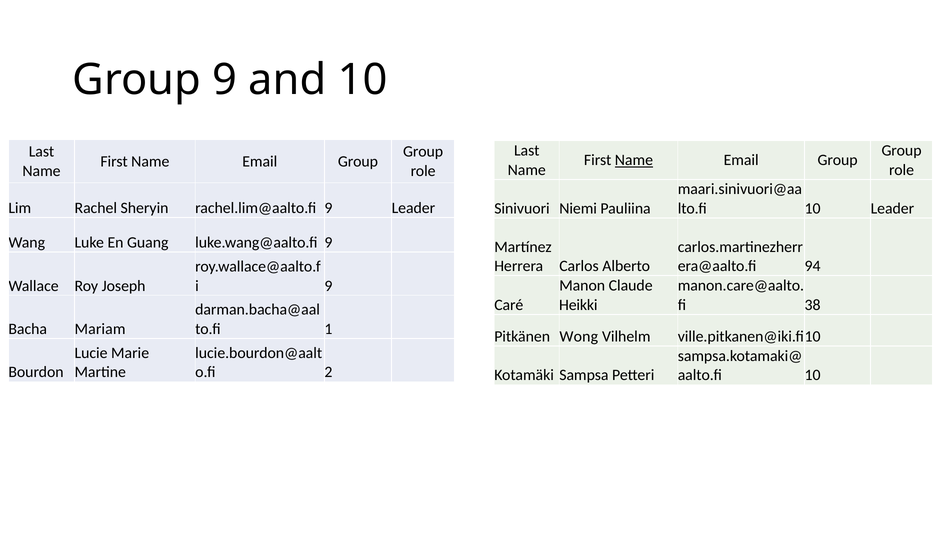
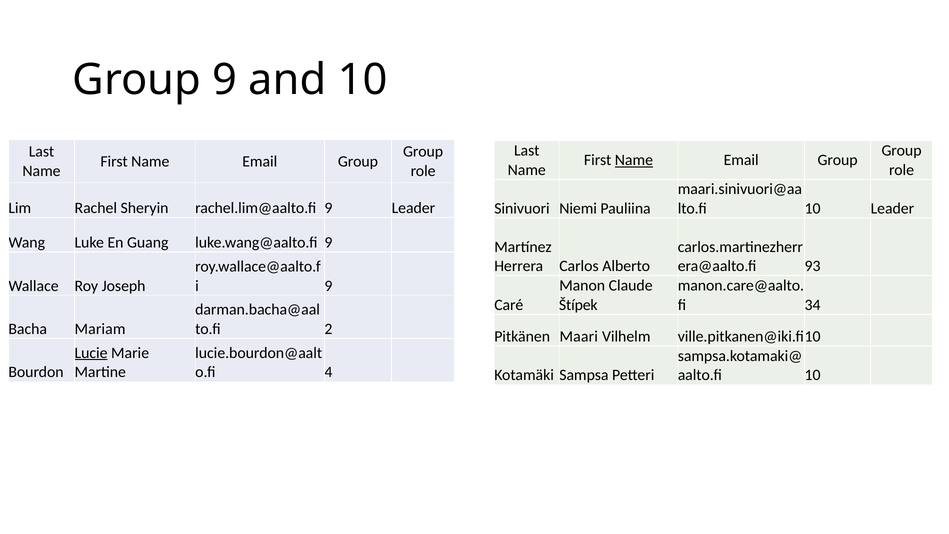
94: 94 -> 93 (813, 266)
Heikki: Heikki -> Štípek (578, 305)
38: 38 -> 34 (813, 305)
1: 1 -> 2 (328, 329)
Wong: Wong -> Maari (579, 336)
Lucie underline: none -> present (91, 353)
2: 2 -> 4 (328, 372)
